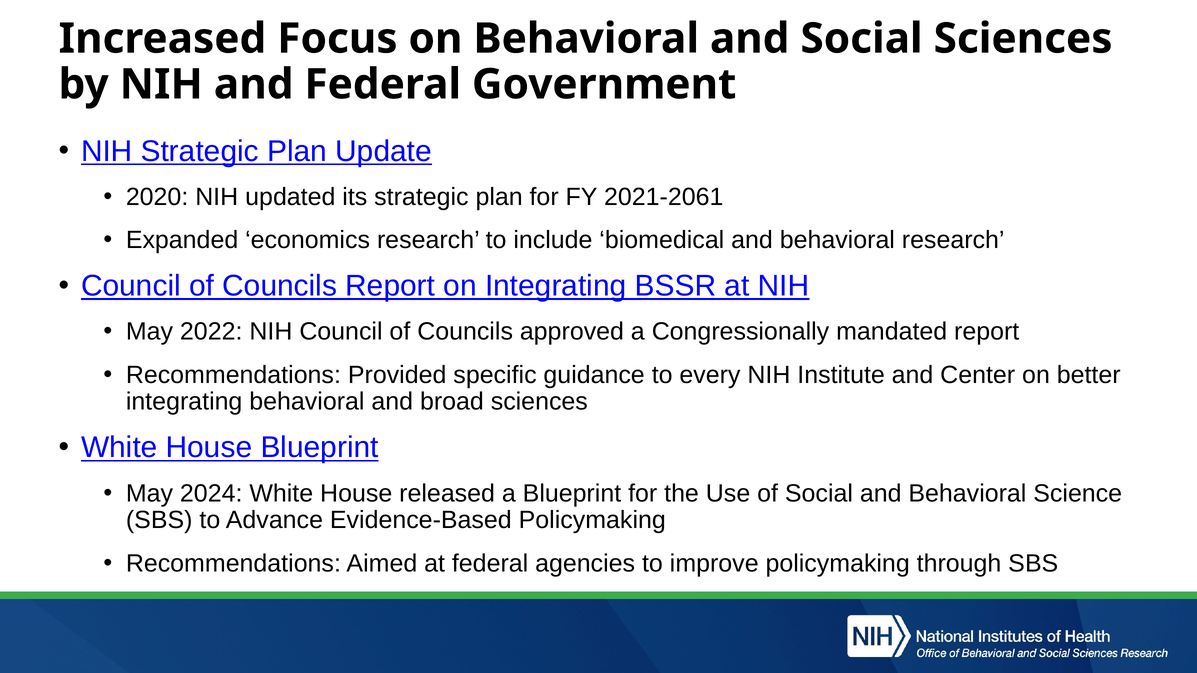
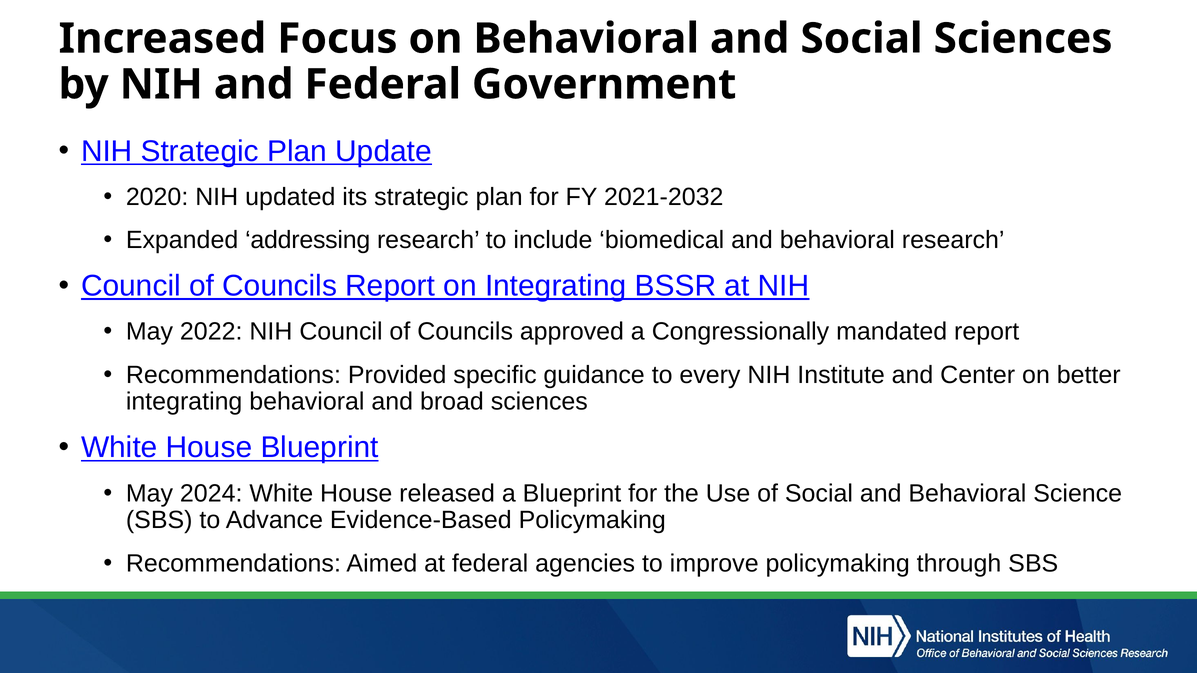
2021-2061: 2021-2061 -> 2021-2032 (664, 197)
economics: economics -> addressing (308, 240)
